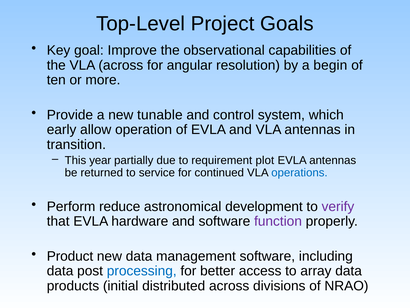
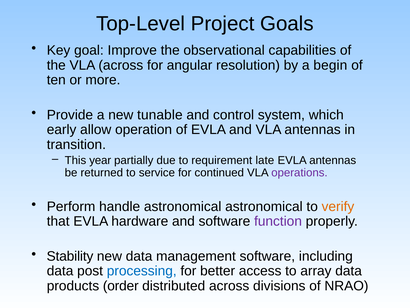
plot: plot -> late (265, 160)
operations colour: blue -> purple (299, 172)
reduce: reduce -> handle (120, 206)
astronomical development: development -> astronomical (264, 206)
verify colour: purple -> orange (338, 206)
Product: Product -> Stability (70, 256)
initial: initial -> order (121, 285)
